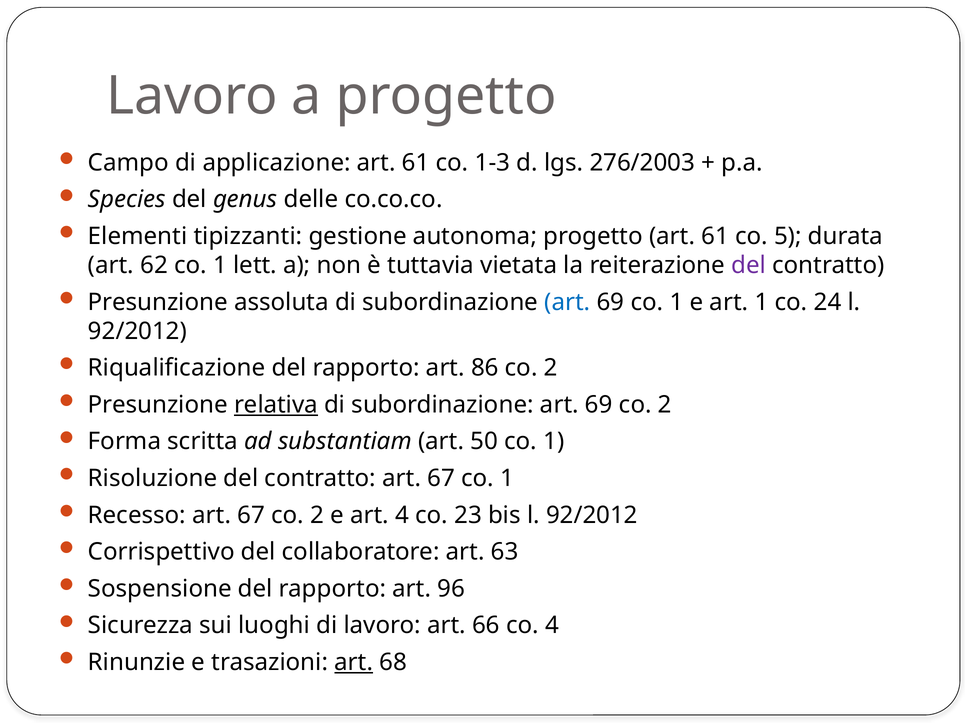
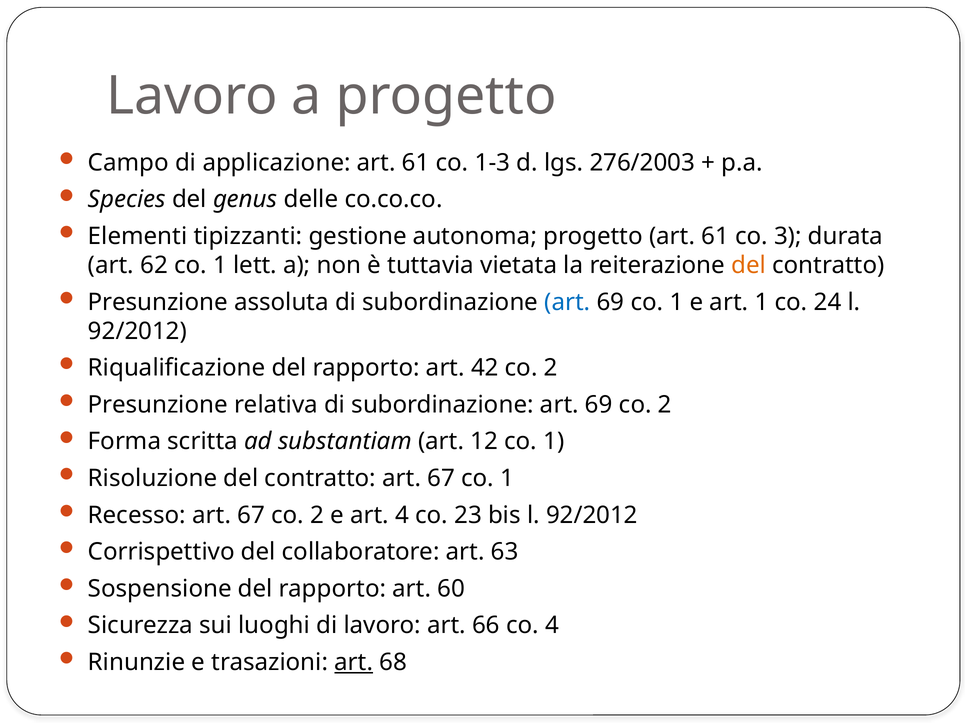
5: 5 -> 3 (788, 236)
del colour: purple -> orange (749, 265)
86: 86 -> 42 (485, 368)
relativa underline: present -> none (276, 405)
50: 50 -> 12 (484, 442)
96: 96 -> 60 (451, 589)
